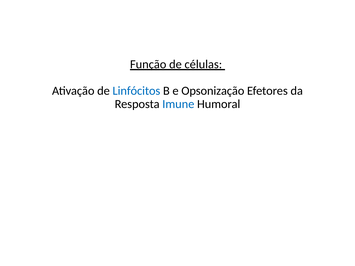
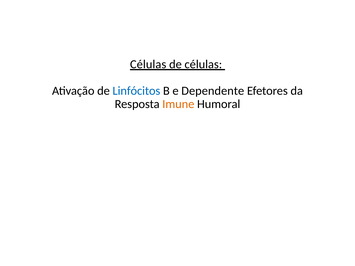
Função: Função -> Células (148, 64)
Opsonização: Opsonização -> Dependente (213, 91)
Imune colour: blue -> orange (178, 104)
